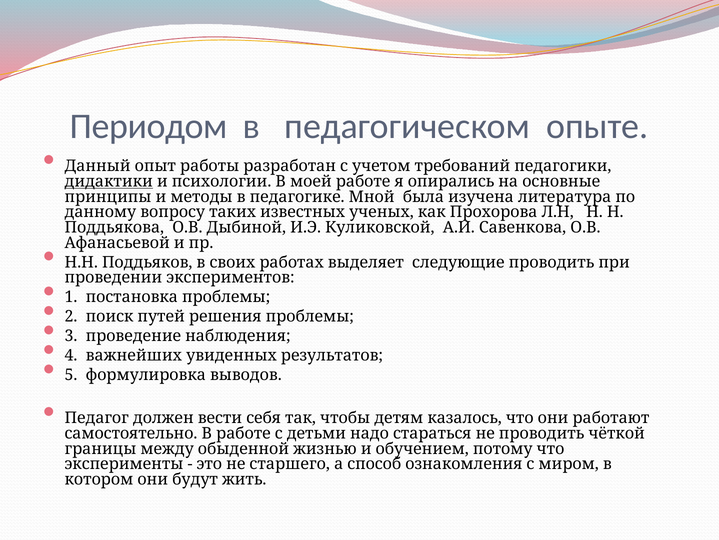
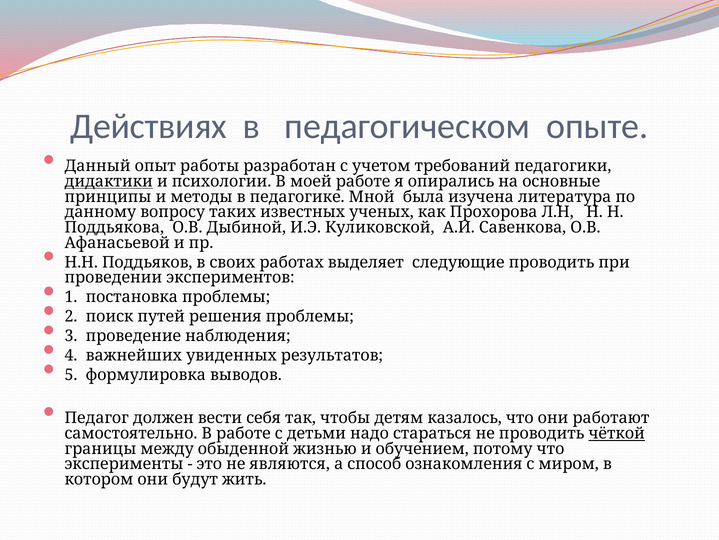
Периодом: Периодом -> Действиях (149, 126)
чёткой underline: none -> present (617, 433)
старшего: старшего -> являются (290, 463)
